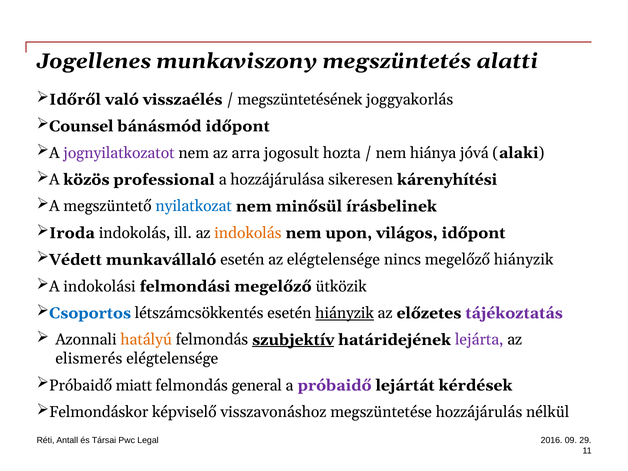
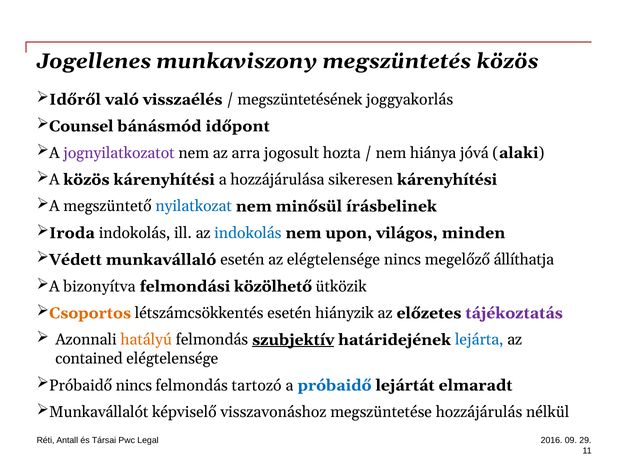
megszüntetés alatti: alatti -> közös (507, 61)
közös professional: professional -> kárenyhítési (164, 180)
indokolás colour: orange -> blue (248, 233)
világos időpont: időpont -> minden (474, 233)
megelőző hiányzik: hiányzik -> állíthatja (524, 260)
indokolási: indokolási -> bizonyítva (99, 286)
felmondási megelőző: megelőző -> közölhető (273, 286)
Csoportos colour: blue -> orange (90, 313)
hiányzik underline: present -> none (345, 313)
lejárta colour: purple -> blue (479, 340)
elismerés: elismerés -> contained (89, 359)
Próbaidő miatt: miatt -> nincs (134, 385)
general: general -> tartozó (257, 385)
próbaidő colour: purple -> blue (335, 385)
kérdések: kérdések -> elmaradt (476, 385)
Felmondáskor: Felmondáskor -> Munkavállalót (99, 412)
